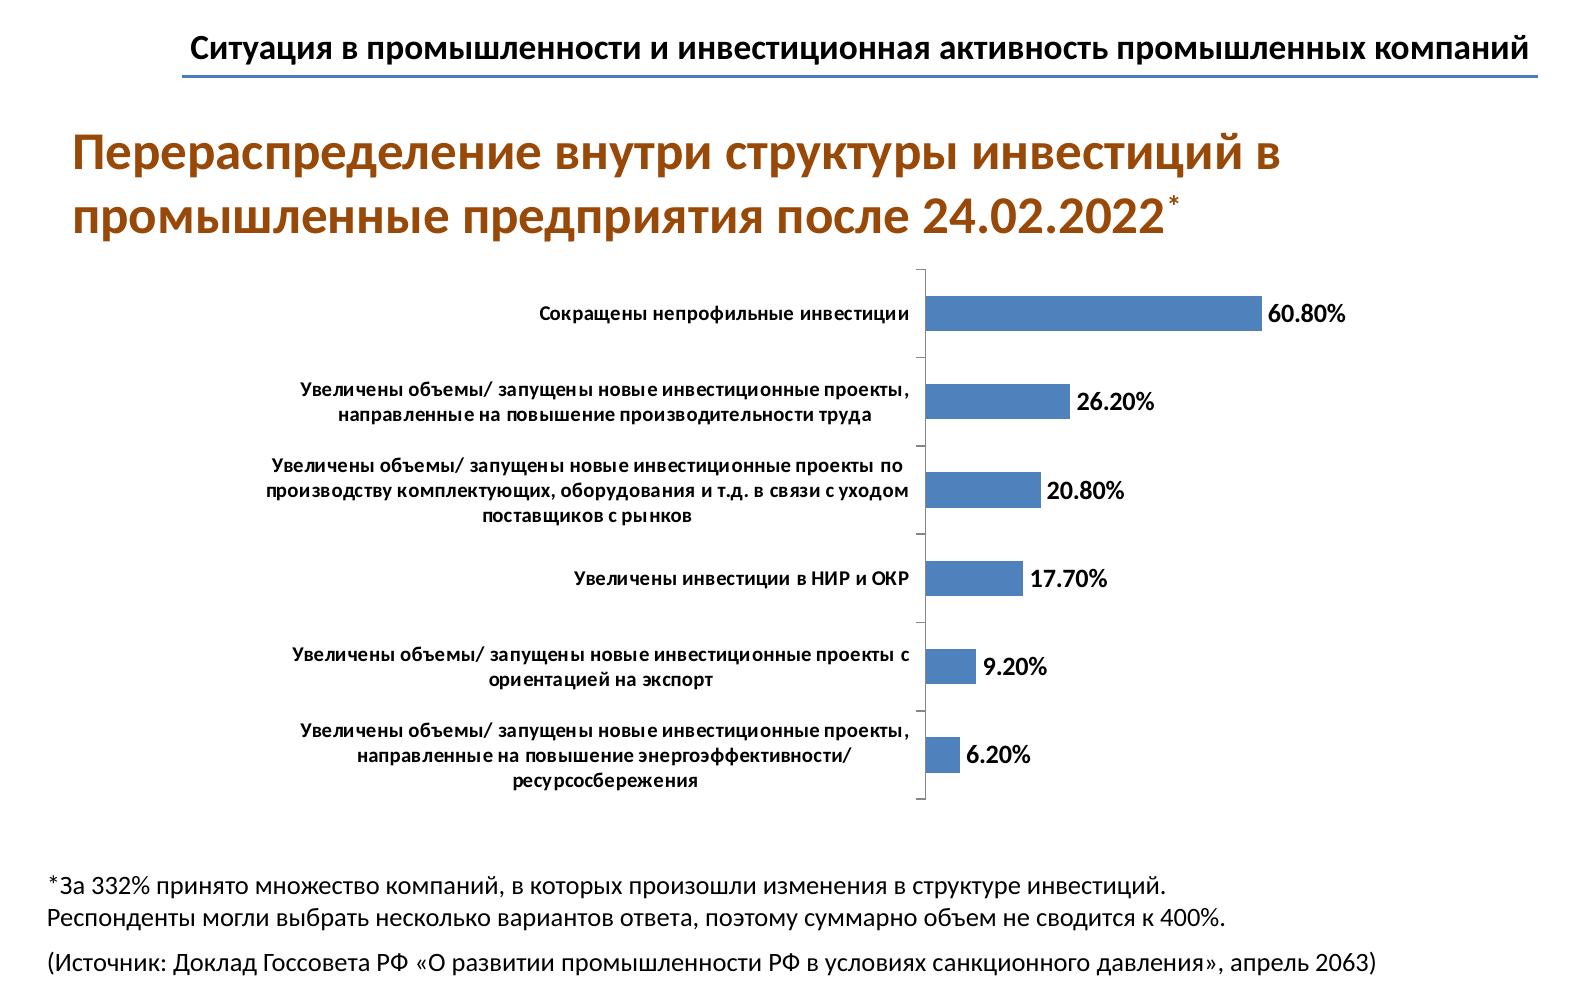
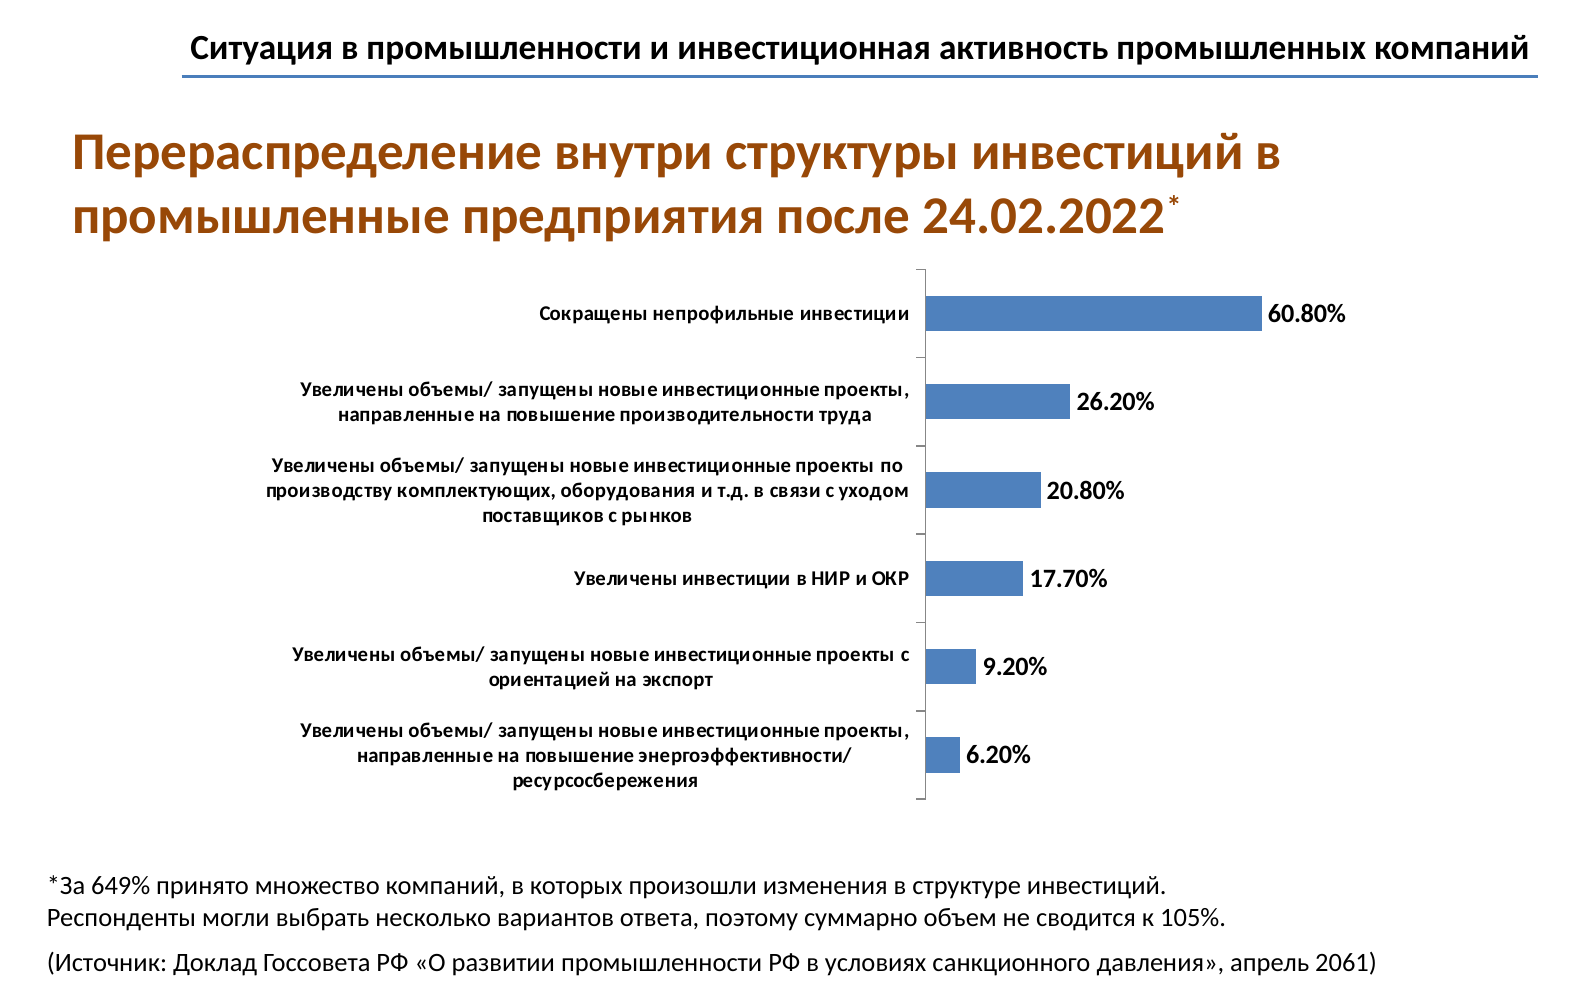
332%: 332% -> 649% (121, 886)
400%: 400% -> 105% (1193, 918)
2063: 2063 -> 2061 (1346, 963)
